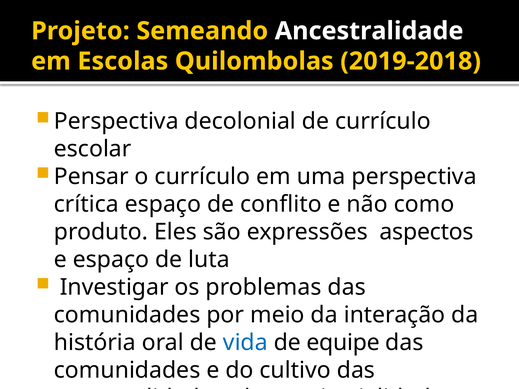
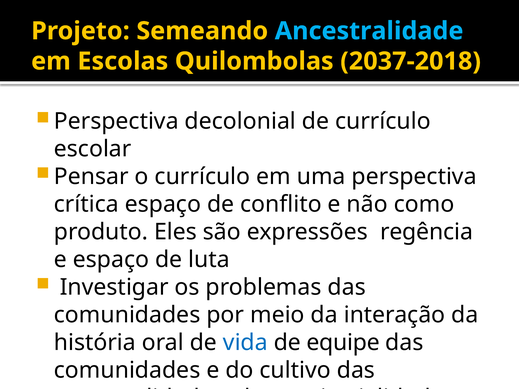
Ancestralidade colour: white -> light blue (369, 31)
2019-2018: 2019-2018 -> 2037-2018 (411, 61)
aspectos: aspectos -> regência (427, 232)
